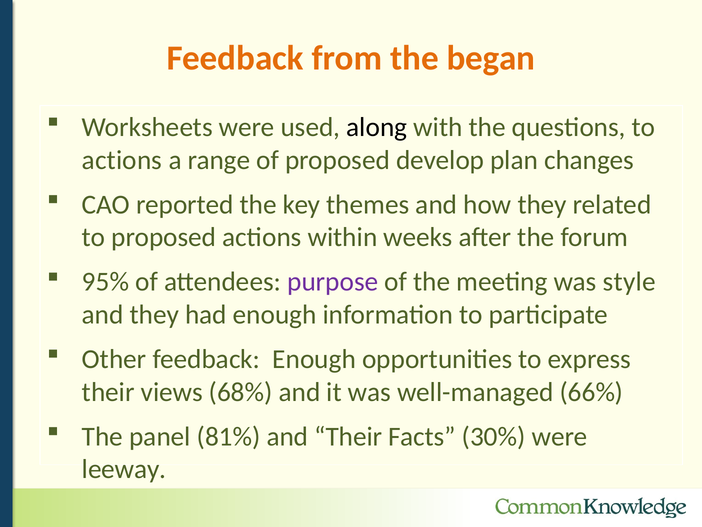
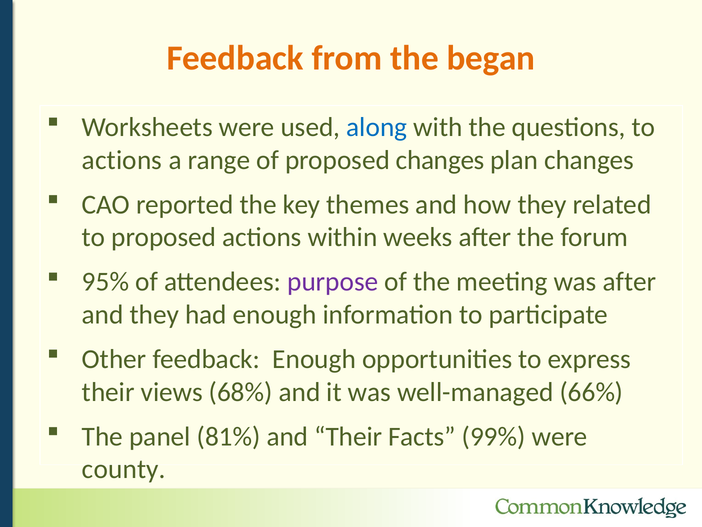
along colour: black -> blue (377, 127)
proposed develop: develop -> changes (440, 160)
was style: style -> after (630, 282)
30%: 30% -> 99% (494, 436)
leeway: leeway -> county (124, 469)
